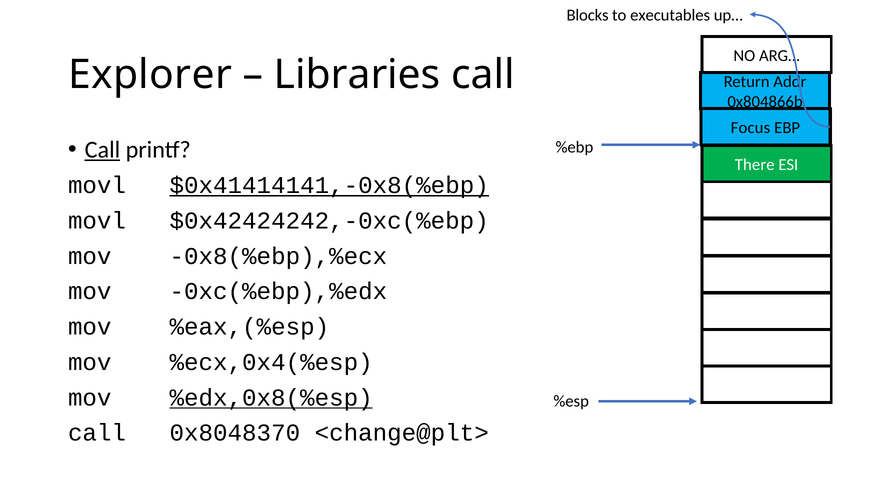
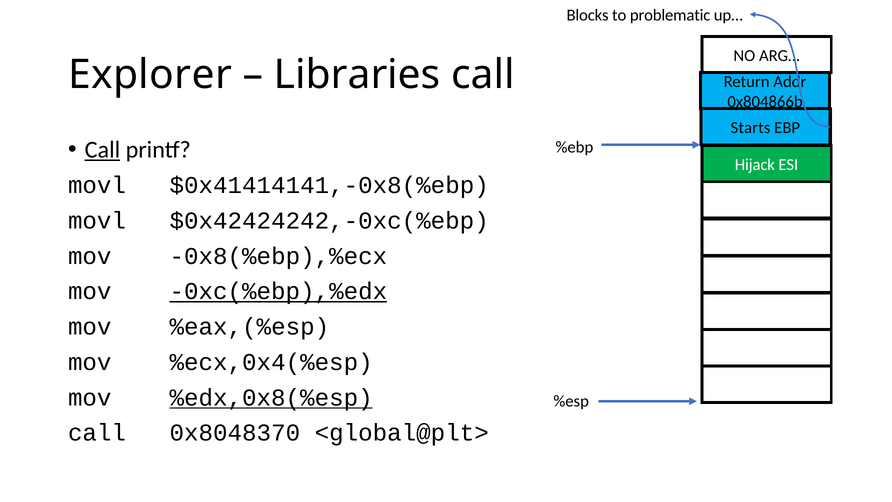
executables: executables -> problematic (670, 15)
Focus: Focus -> Starts (750, 128)
There: There -> Hijack (755, 165)
$0x41414141,-0x8(%ebp underline: present -> none (329, 185)
-0xc(%ebp),%edx underline: none -> present (278, 291)
<change@plt>: <change@plt> -> <global@plt> (402, 433)
